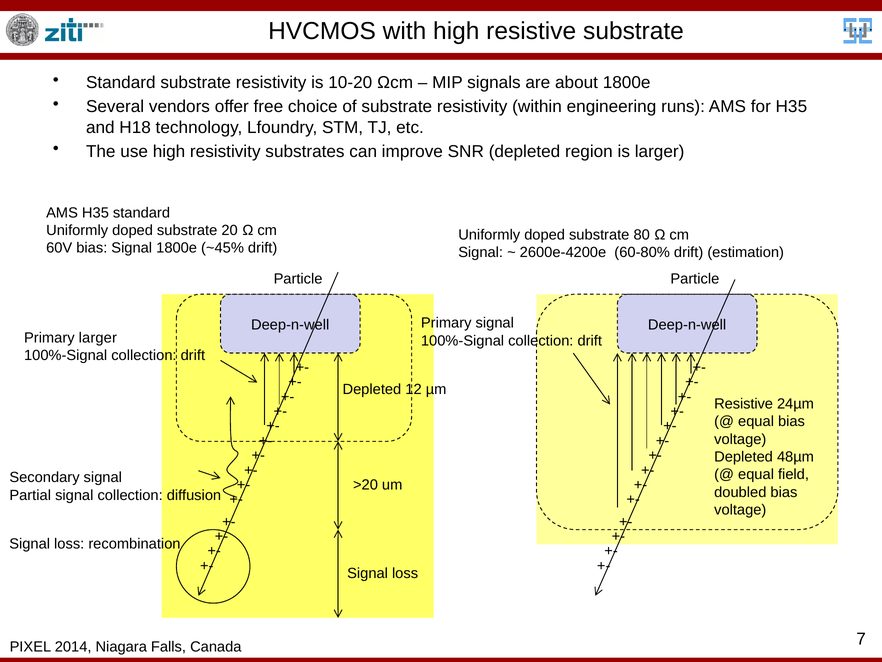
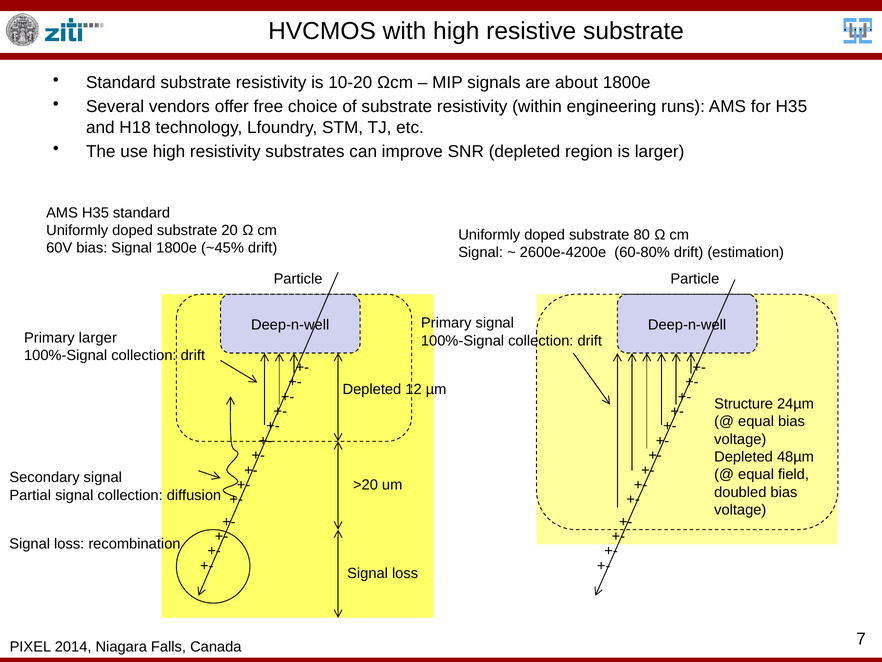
Resistive: Resistive -> Structure (744, 404)
